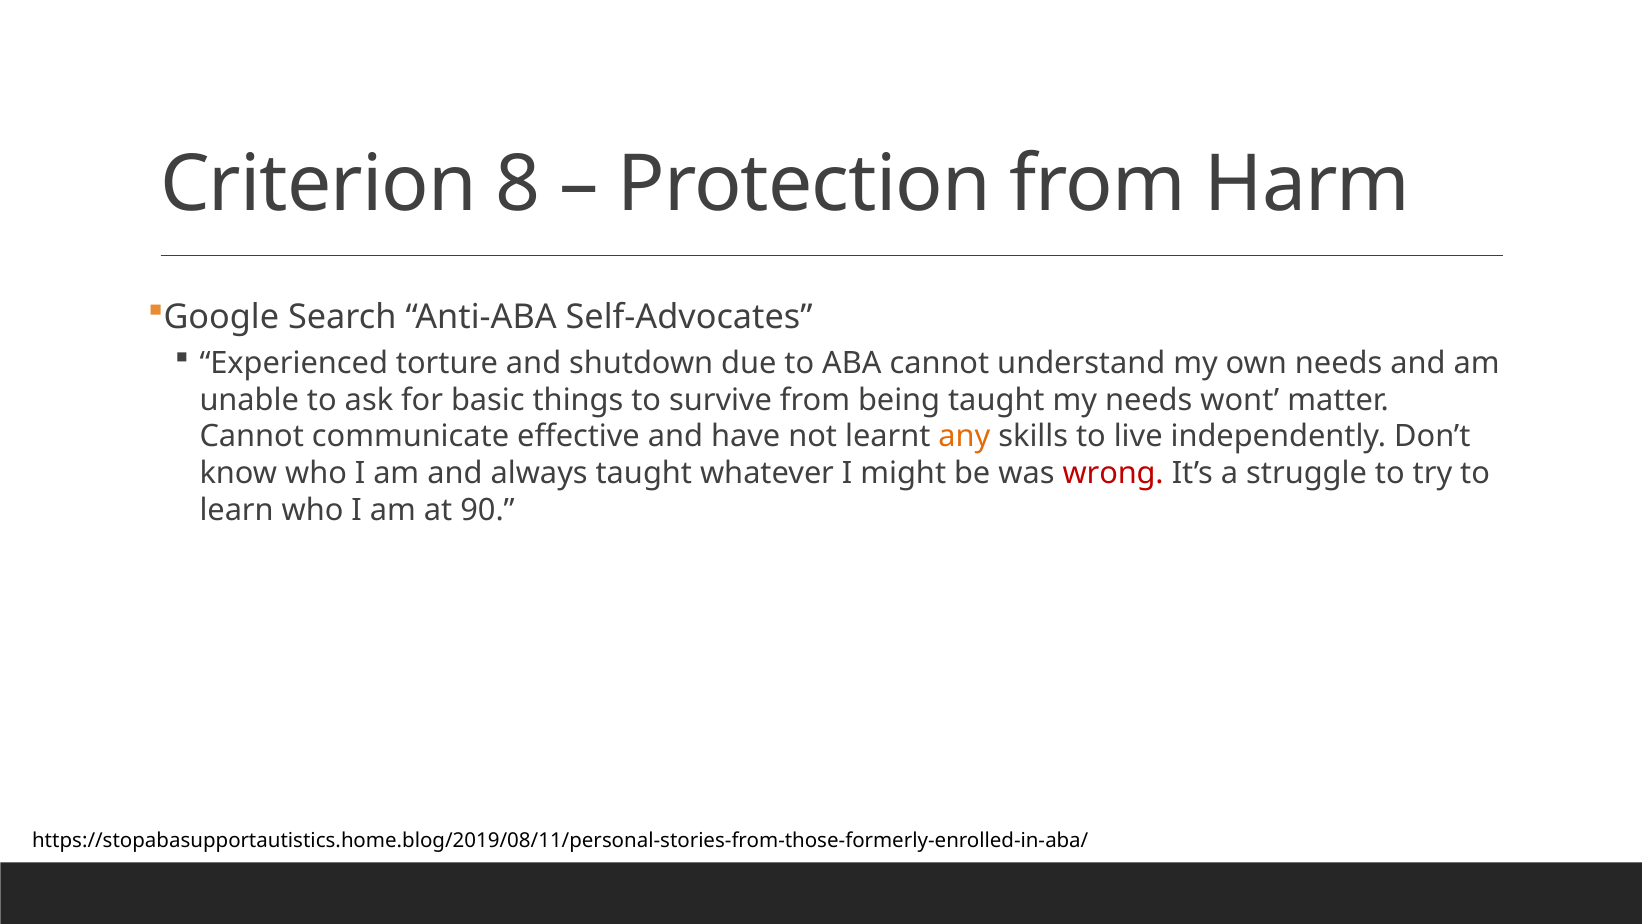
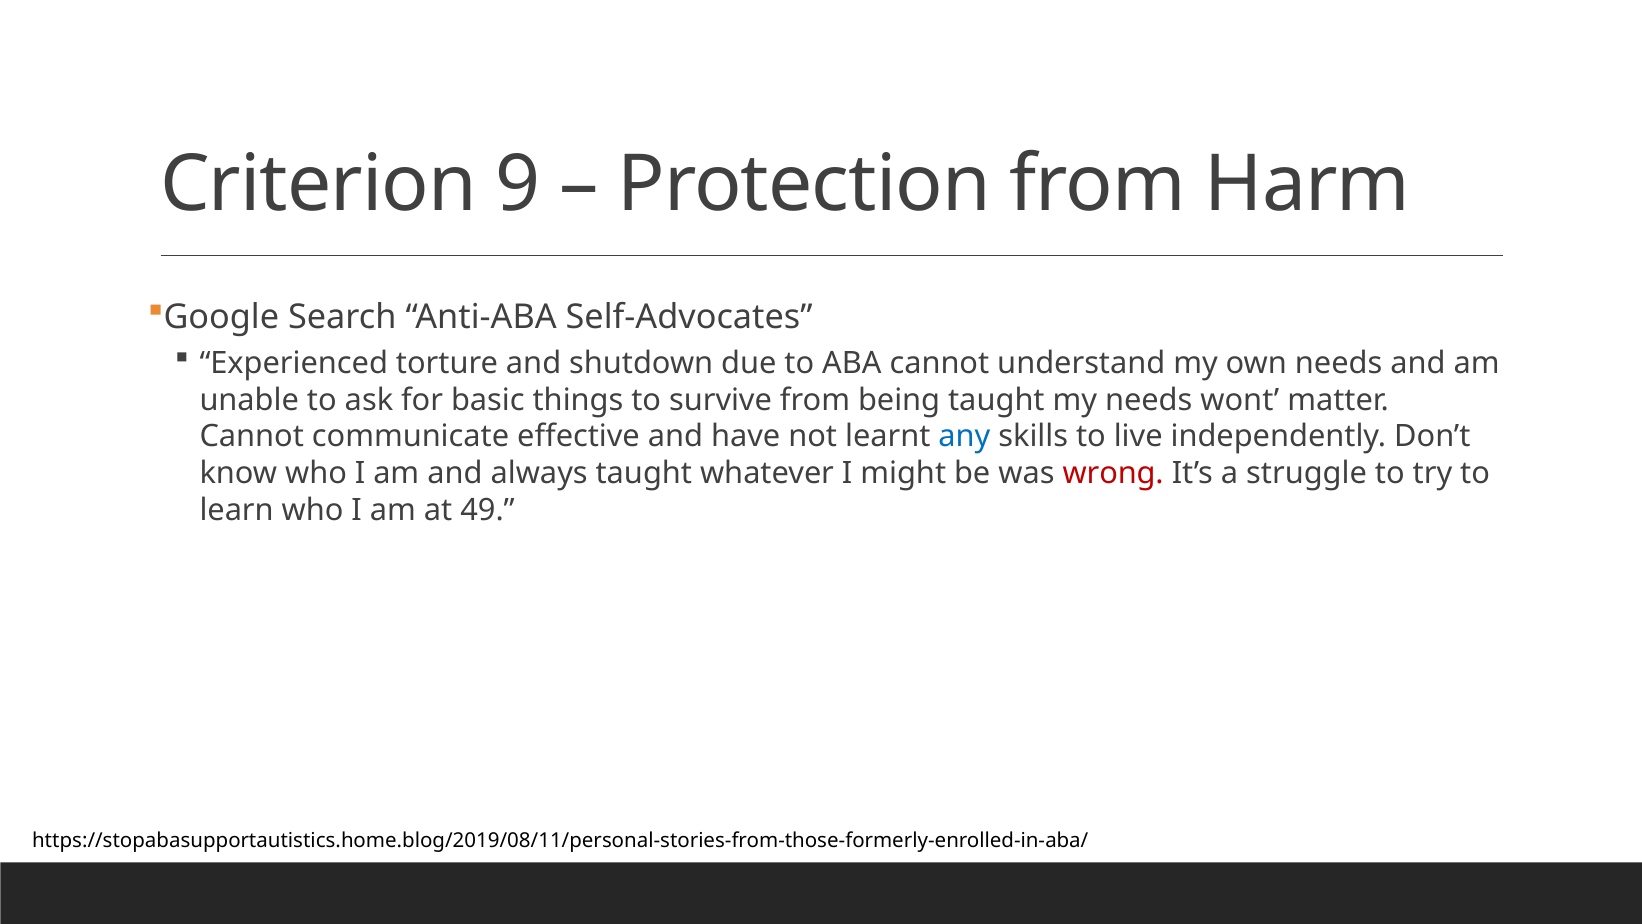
8: 8 -> 9 (518, 185)
any colour: orange -> blue (964, 437)
90: 90 -> 49 (488, 511)
